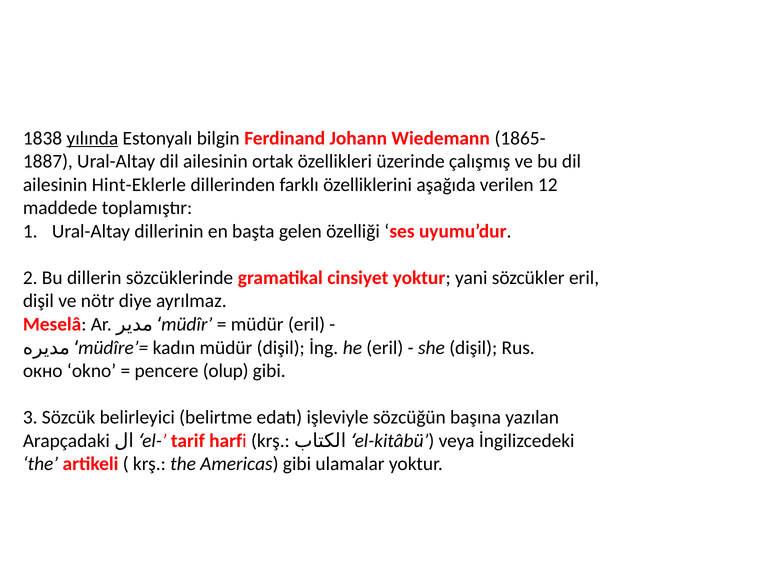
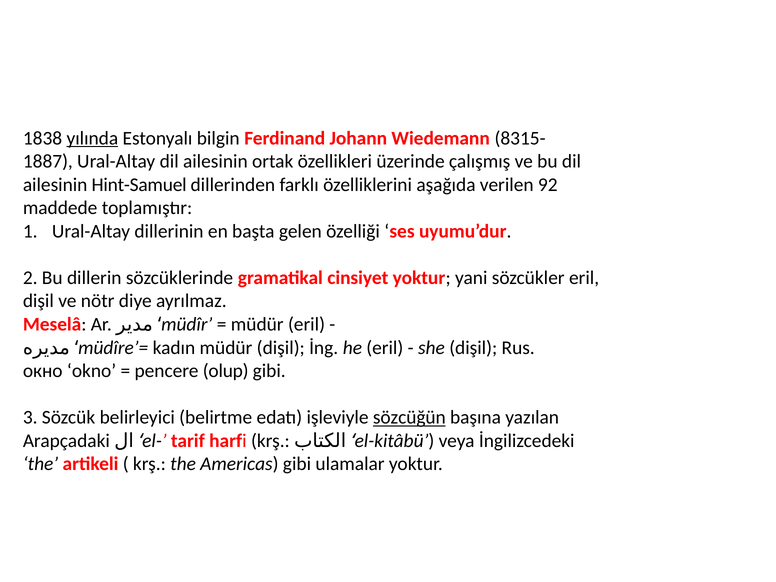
1865-: 1865- -> 8315- (520, 138)
Hint-Eklerle: Hint-Eklerle -> Hint-Samuel (139, 185)
12: 12 -> 92 (548, 185)
sözcüğün underline: none -> present (409, 417)
